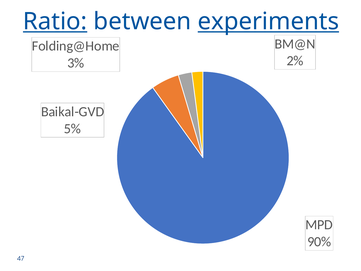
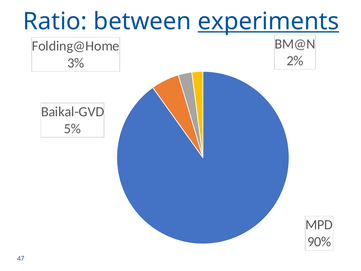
Ratio underline: present -> none (55, 22)
